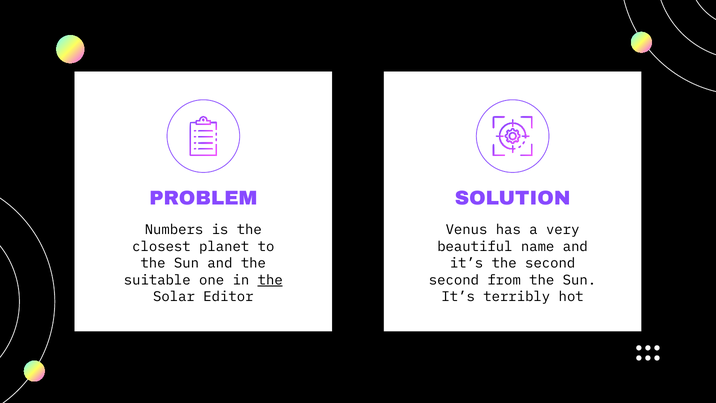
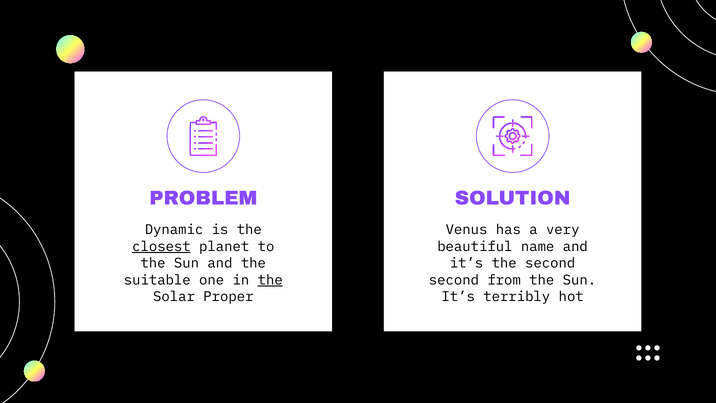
Numbers: Numbers -> Dynamic (174, 230)
closest underline: none -> present (161, 246)
Editor: Editor -> Proper (228, 297)
